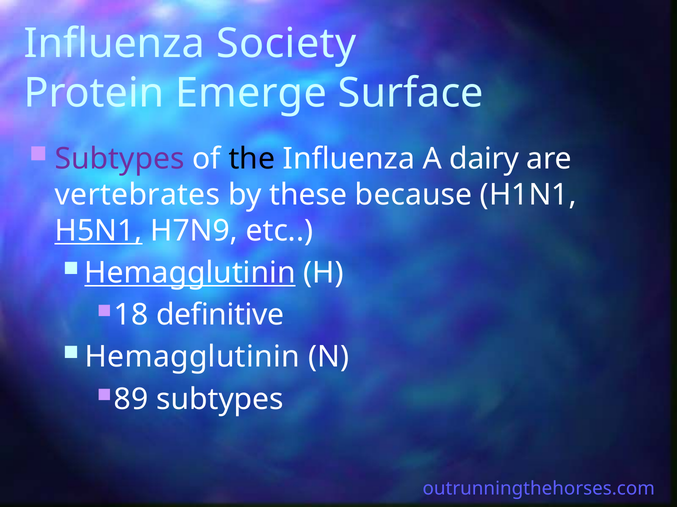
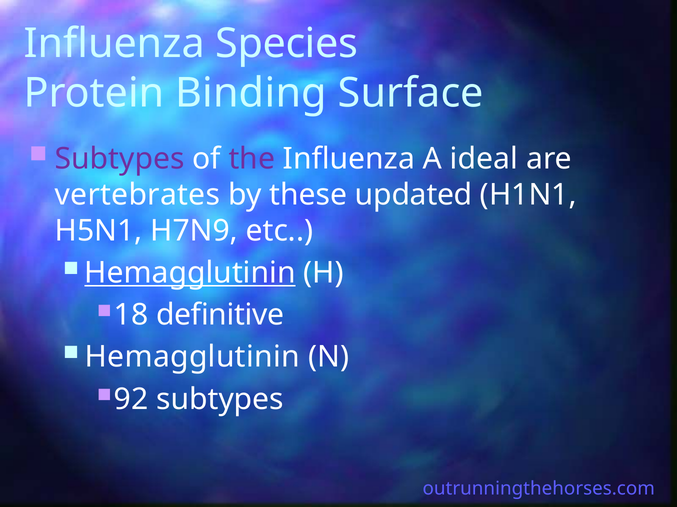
Society: Society -> Species (287, 44)
Emerge: Emerge -> Binding (251, 93)
the colour: black -> purple (252, 159)
dairy: dairy -> ideal (484, 159)
because: because -> updated (414, 195)
H5N1 underline: present -> none (99, 231)
89: 89 -> 92 (131, 400)
